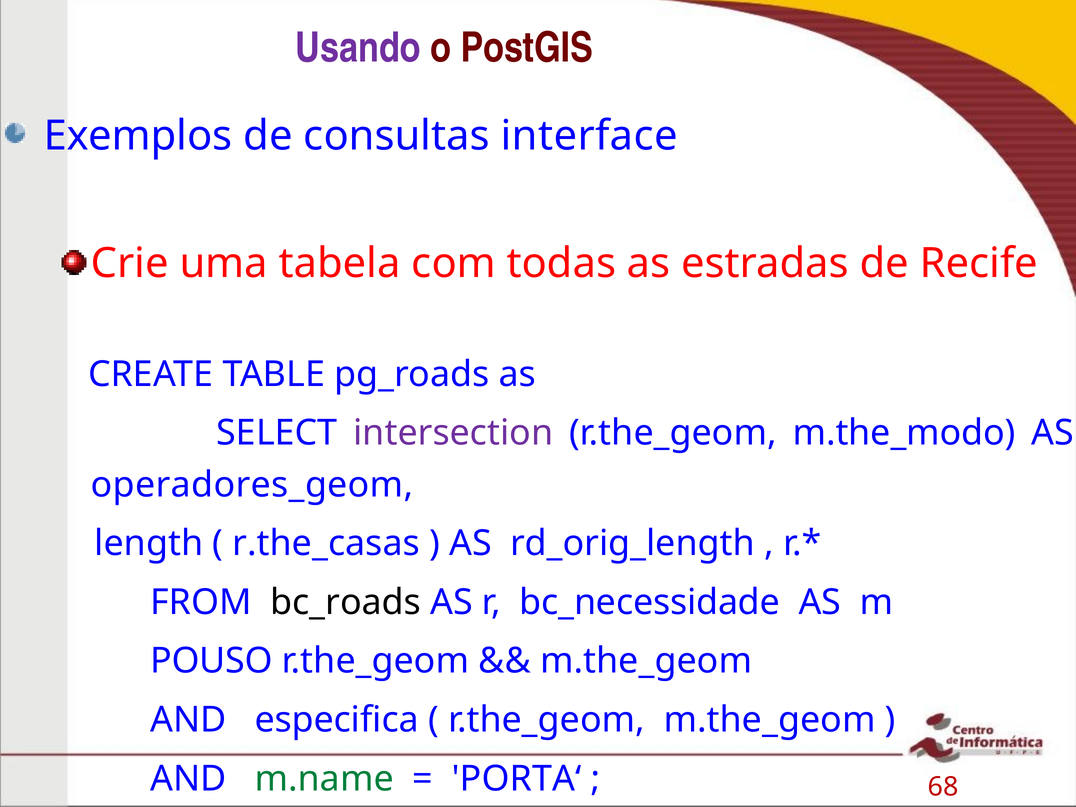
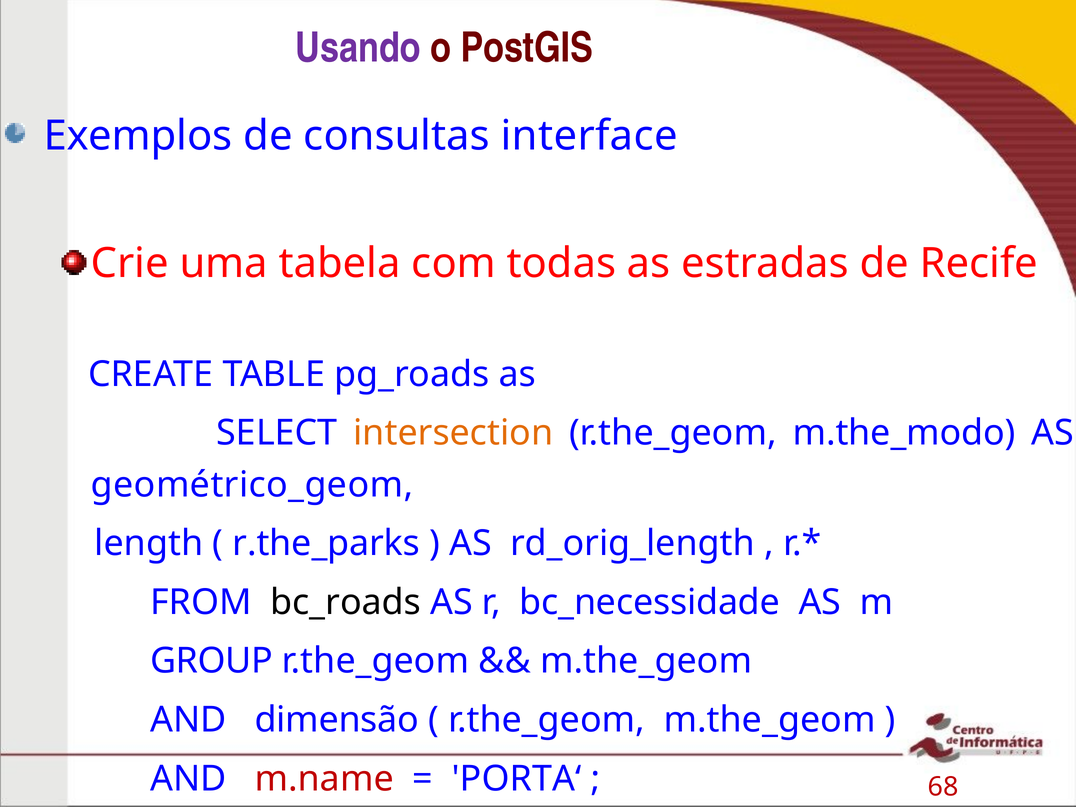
intersection colour: purple -> orange (453, 433)
operadores_geom: operadores_geom -> geométrico_geom (252, 485)
r.the_casas: r.the_casas -> r.the_parks (326, 543)
POUSO: POUSO -> GROUP (212, 661)
especifica: especifica -> dimensão (337, 720)
m.name colour: green -> red (324, 779)
